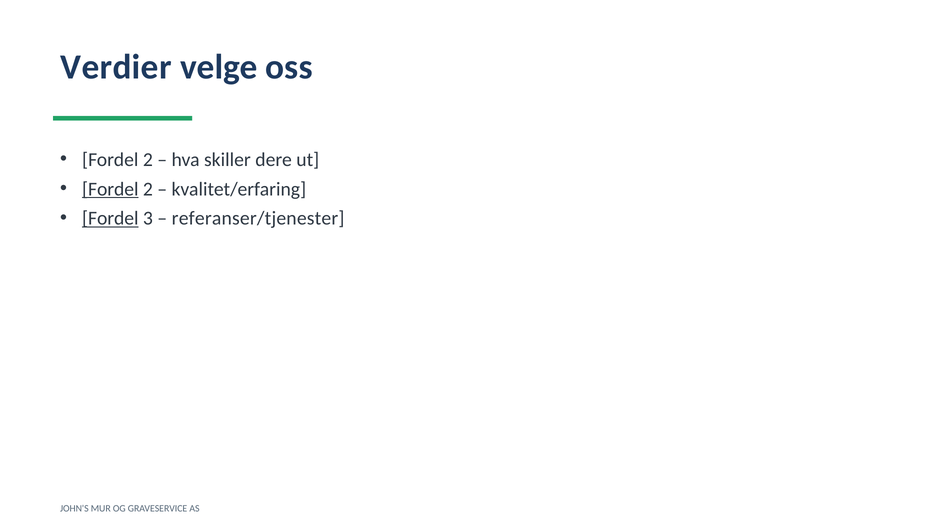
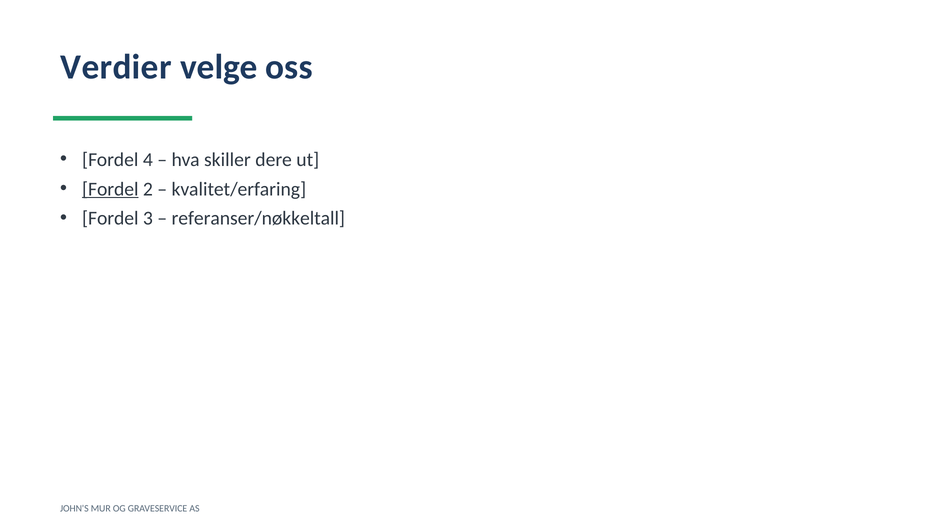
2: 2 -> 4 (148, 160)
Fordel underline: present -> none (110, 219)
referanser/tjenester: referanser/tjenester -> referanser/nøkkeltall (258, 219)
